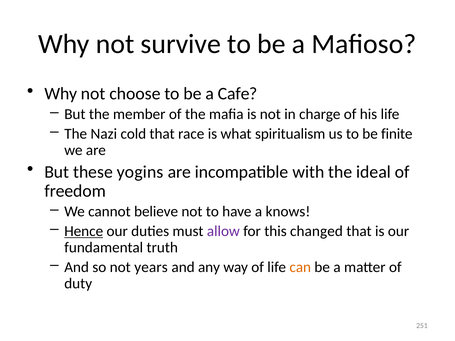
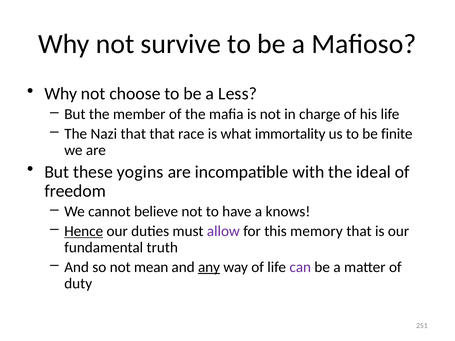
Cafe: Cafe -> Less (238, 94)
Nazi cold: cold -> that (133, 134)
spiritualism: spiritualism -> immortality (290, 134)
changed: changed -> memory (316, 231)
years: years -> mean (151, 267)
any underline: none -> present (209, 267)
can colour: orange -> purple (300, 267)
